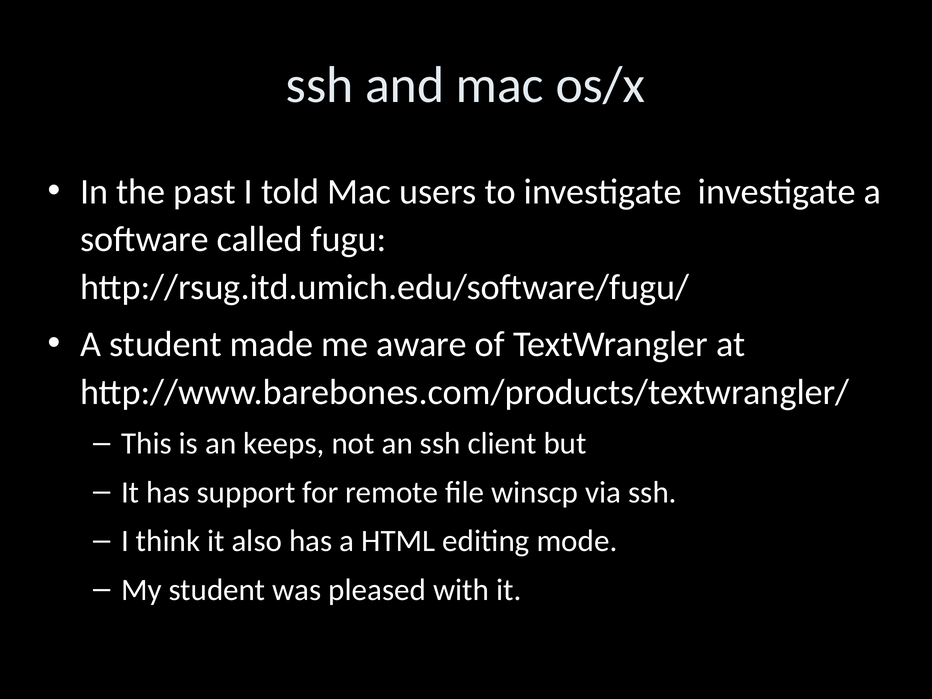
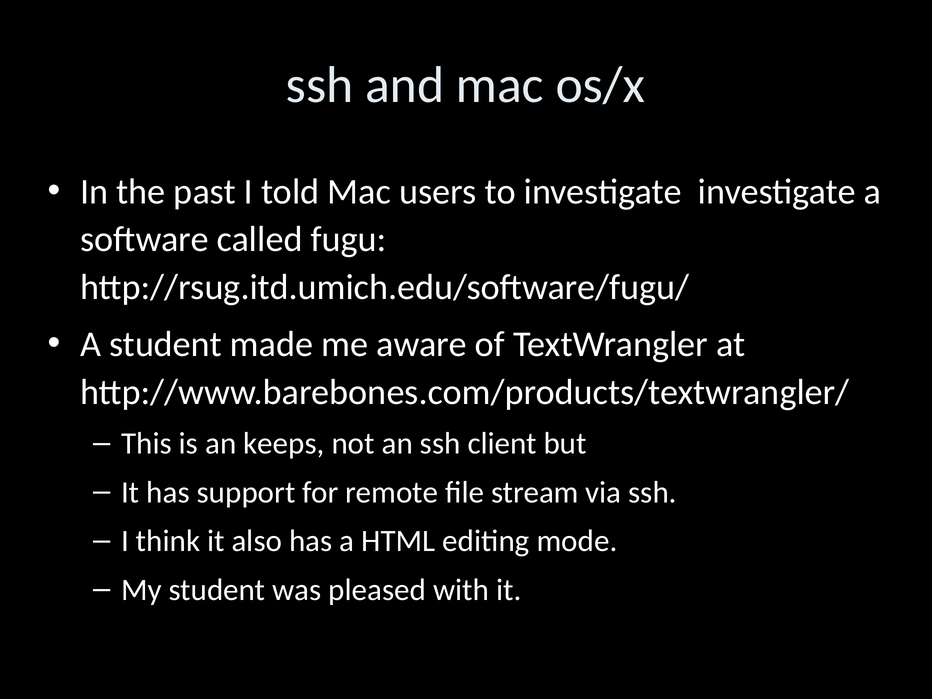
winscp: winscp -> stream (535, 492)
